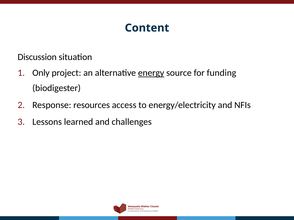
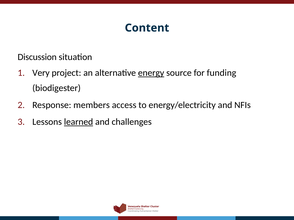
Only: Only -> Very (41, 73)
resources: resources -> members (92, 105)
learned underline: none -> present (79, 122)
